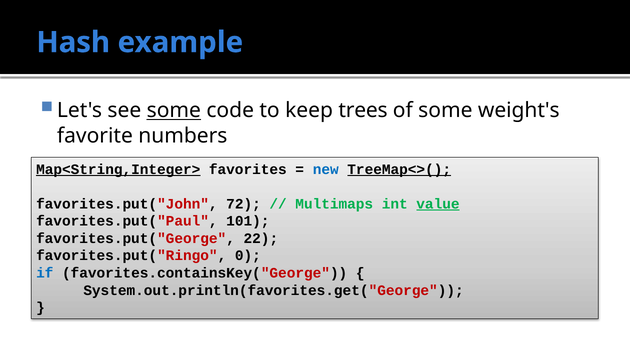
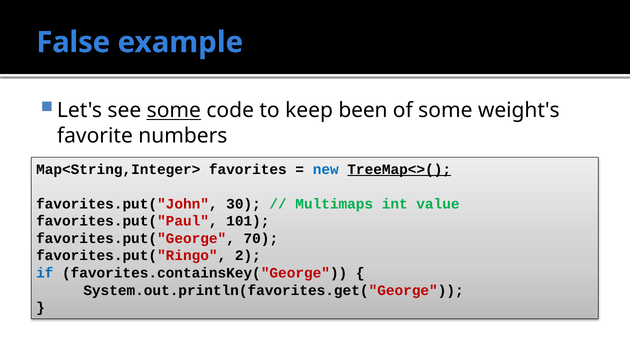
Hash: Hash -> False (73, 42)
trees: trees -> been (363, 111)
Map<String,Integer> underline: present -> none (118, 169)
72: 72 -> 30 (244, 204)
value underline: present -> none (438, 204)
22: 22 -> 70 (261, 239)
0: 0 -> 2 (248, 256)
